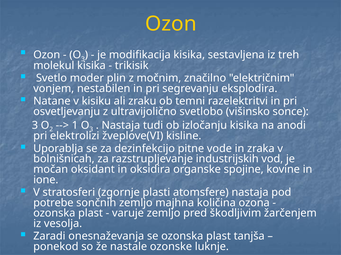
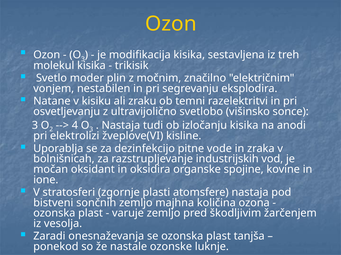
1: 1 -> 4 (75, 126)
potrebe: potrebe -> bistveni (53, 203)
